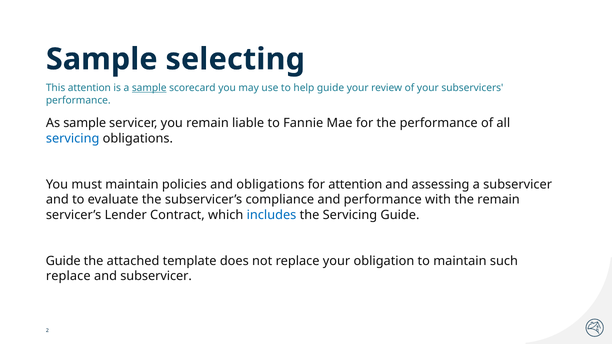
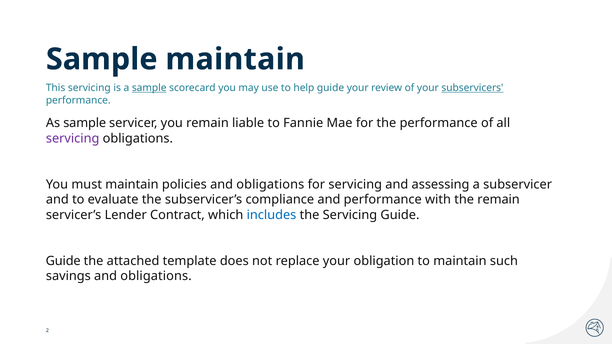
Sample selecting: selecting -> maintain (235, 59)
This attention: attention -> servicing (89, 88)
subservicers underline: none -> present (472, 88)
servicing colour: blue -> purple (73, 139)
for attention: attention -> servicing (355, 185)
replace: replace -> savings (68, 276)
subservicer: subservicer -> obligations (156, 276)
